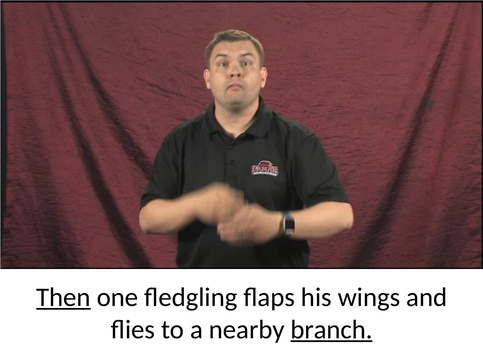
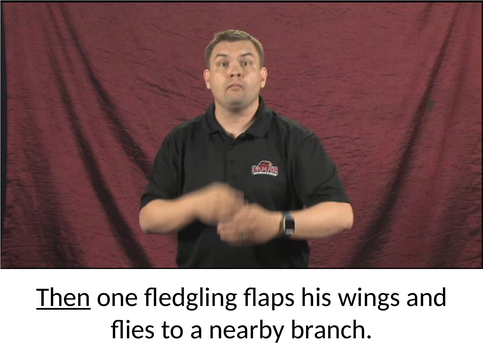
branch underline: present -> none (332, 330)
